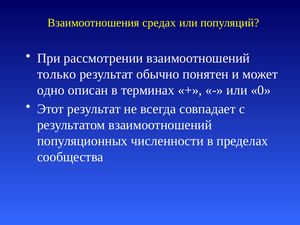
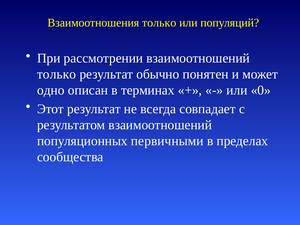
Взаимоотношения средах: средах -> только (159, 23)
численности: численности -> первичными (167, 141)
